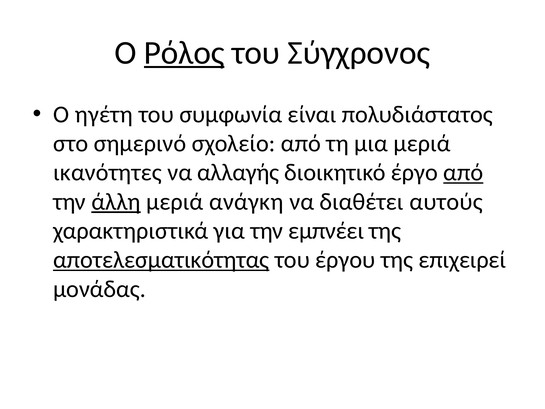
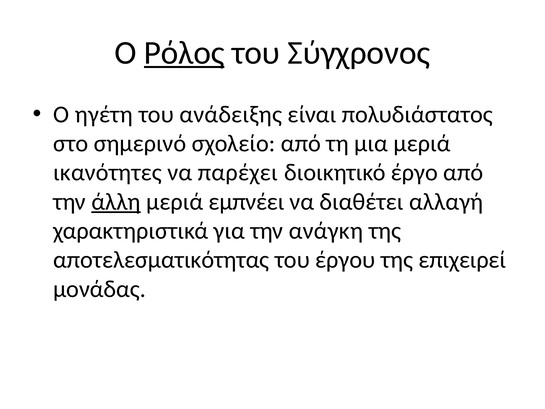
συμφωνία: συμφωνία -> ανάδειξης (231, 114)
αλλαγής: αλλαγής -> παρέχει (238, 173)
από underline: present -> none (463, 173)
ανάγκη: ανάγκη -> εμπνέει (246, 202)
αυτούς: αυτούς -> αλλαγή (446, 202)
εμπνέει: εμπνέει -> ανάγκη (326, 231)
αποτελεσματικότητας underline: present -> none (161, 260)
